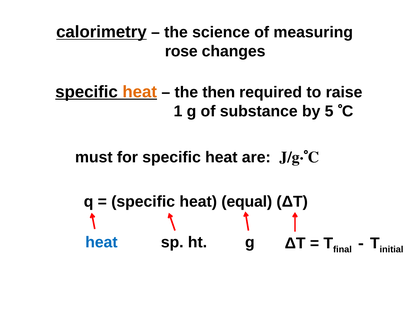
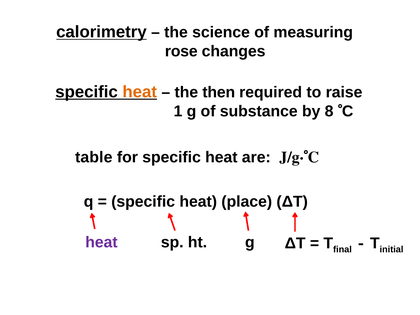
5: 5 -> 8 (329, 111)
must: must -> table (94, 157)
equal: equal -> place (247, 201)
heat colour: blue -> purple (101, 242)
